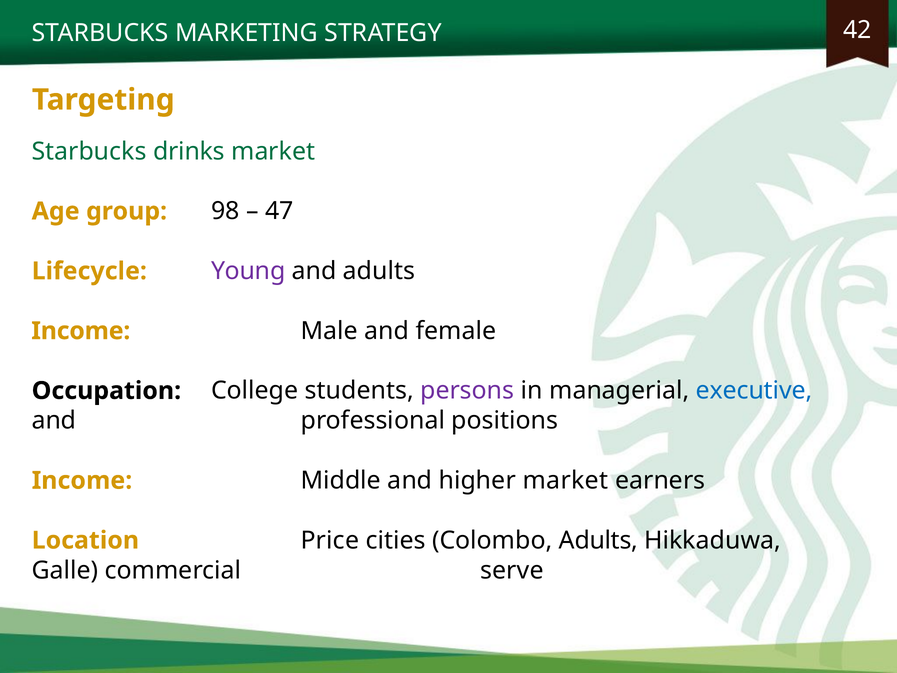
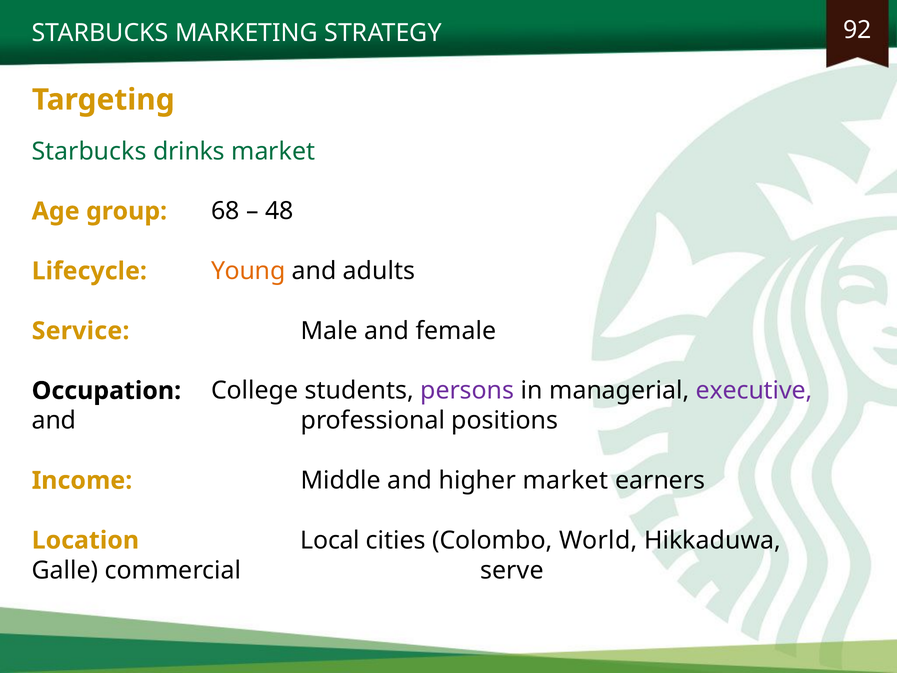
42: 42 -> 92 (857, 30)
98: 98 -> 68 (225, 211)
47: 47 -> 48 (279, 211)
Young colour: purple -> orange (248, 271)
Income: Income -> Service (81, 331)
executive colour: blue -> purple (754, 391)
Price: Price -> Local (330, 540)
Colombo Adults: Adults -> World (598, 540)
